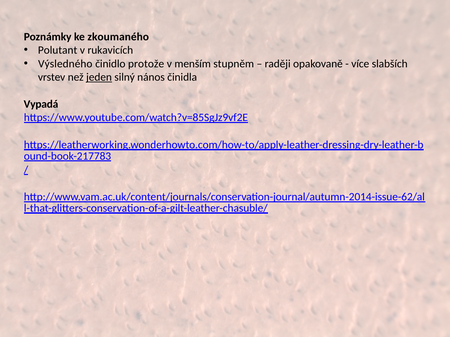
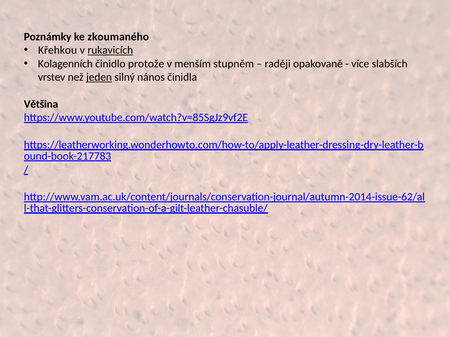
Polutant: Polutant -> Křehkou (58, 50)
rukavicích underline: none -> present (110, 50)
Výsledného: Výsledného -> Kolagenních (65, 64)
Vypadá: Vypadá -> Většina (41, 104)
